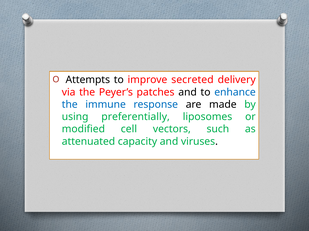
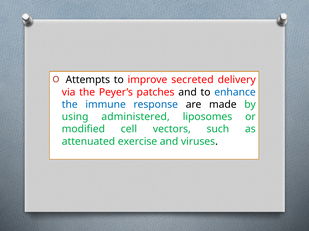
preferentially: preferentially -> administered (136, 117)
capacity: capacity -> exercise (137, 142)
